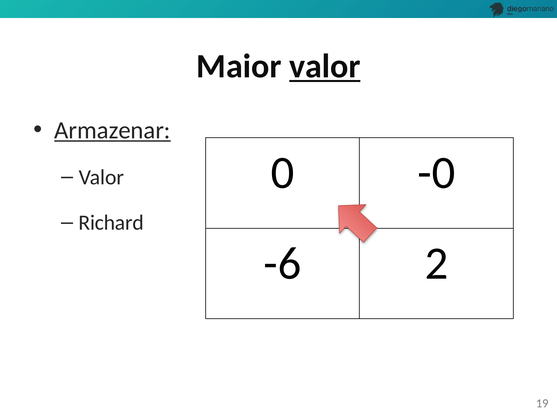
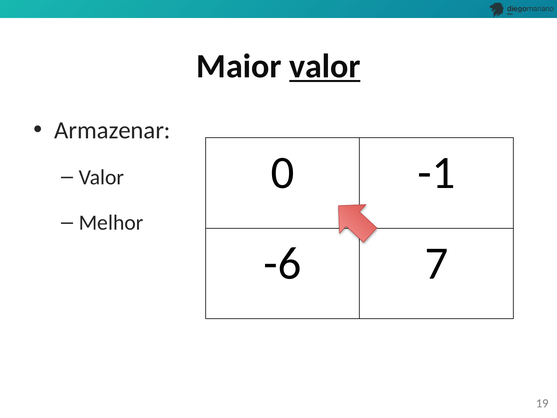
Armazenar underline: present -> none (112, 130)
-0: -0 -> -1 (436, 173)
Richard: Richard -> Melhor (111, 223)
2: 2 -> 7 (436, 263)
